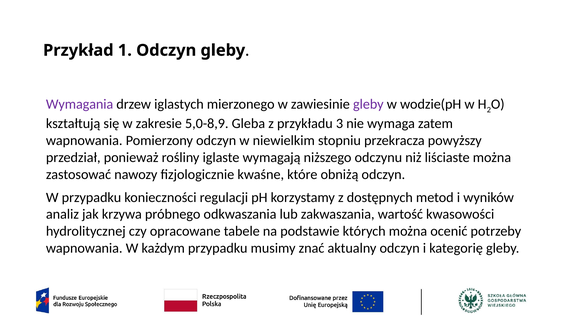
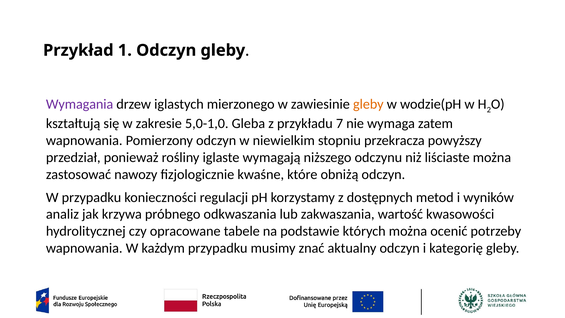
gleby colour: purple -> orange (368, 104)
5,0-8,9: 5,0-8,9 -> 5,0-1,0 (207, 124)
3: 3 -> 7 (339, 124)
